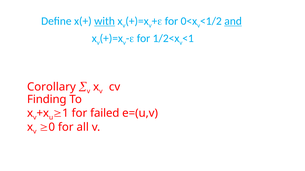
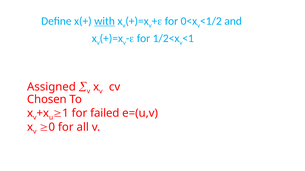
and underline: present -> none (233, 21)
Corollary: Corollary -> Assigned (51, 87)
Finding: Finding -> Chosen (47, 100)
